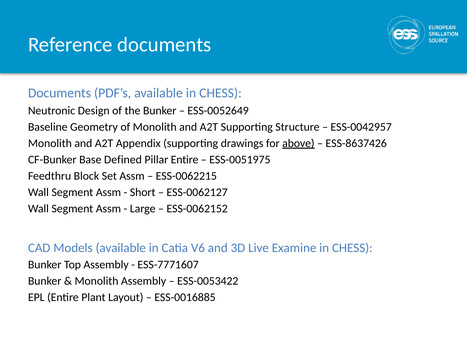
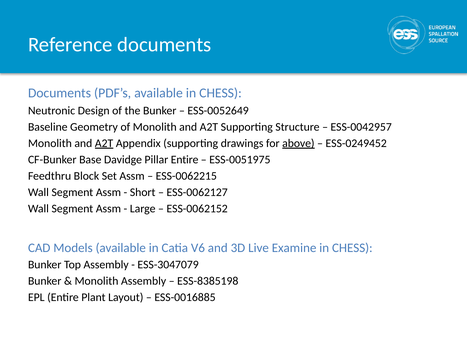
A2T underline: none -> present (104, 143)
ESS-8637426: ESS-8637426 -> ESS-0249452 (356, 143)
Defined: Defined -> Davidge (123, 160)
ESS-7771607: ESS-7771607 -> ESS-3047079 (168, 265)
ESS-0053422: ESS-0053422 -> ESS-8385198 (208, 281)
